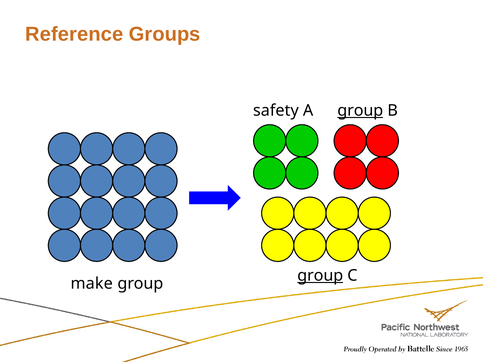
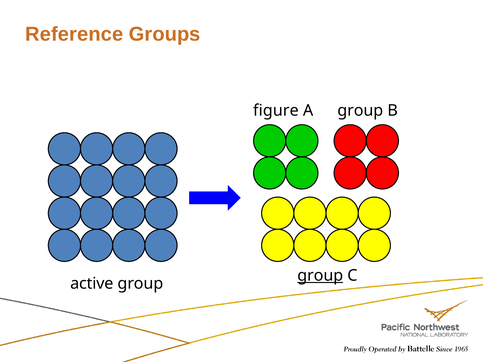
safety: safety -> figure (276, 111)
group underline: present -> none (360, 111)
make: make -> active (92, 284)
